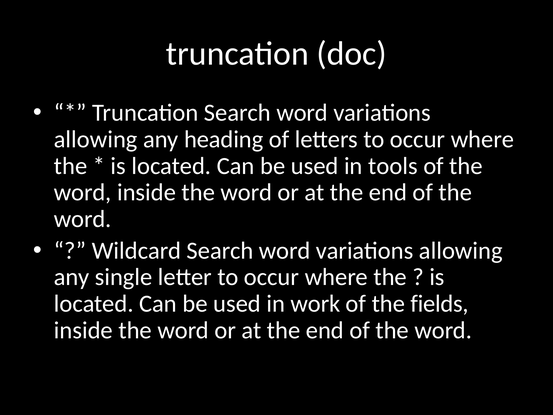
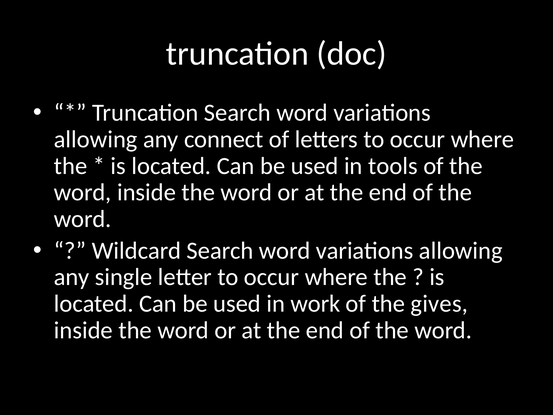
heading: heading -> connect (224, 139)
fields: fields -> gives (439, 304)
